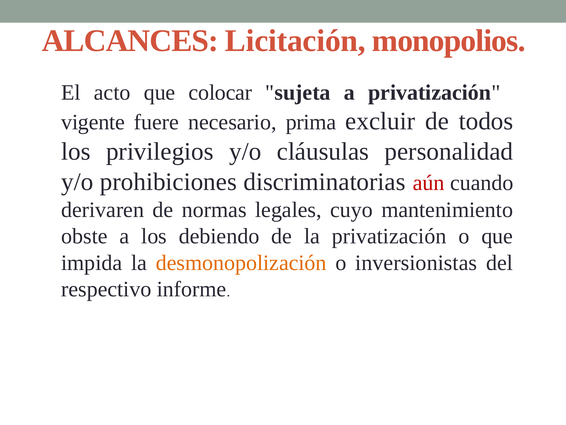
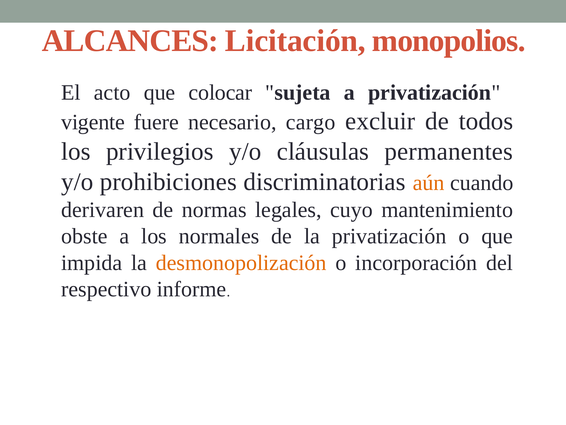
prima: prima -> cargo (311, 122)
personalidad: personalidad -> permanentes (449, 151)
aún colour: red -> orange (429, 183)
debiendo: debiendo -> normales (219, 236)
inversionistas: inversionistas -> incorporación (416, 262)
